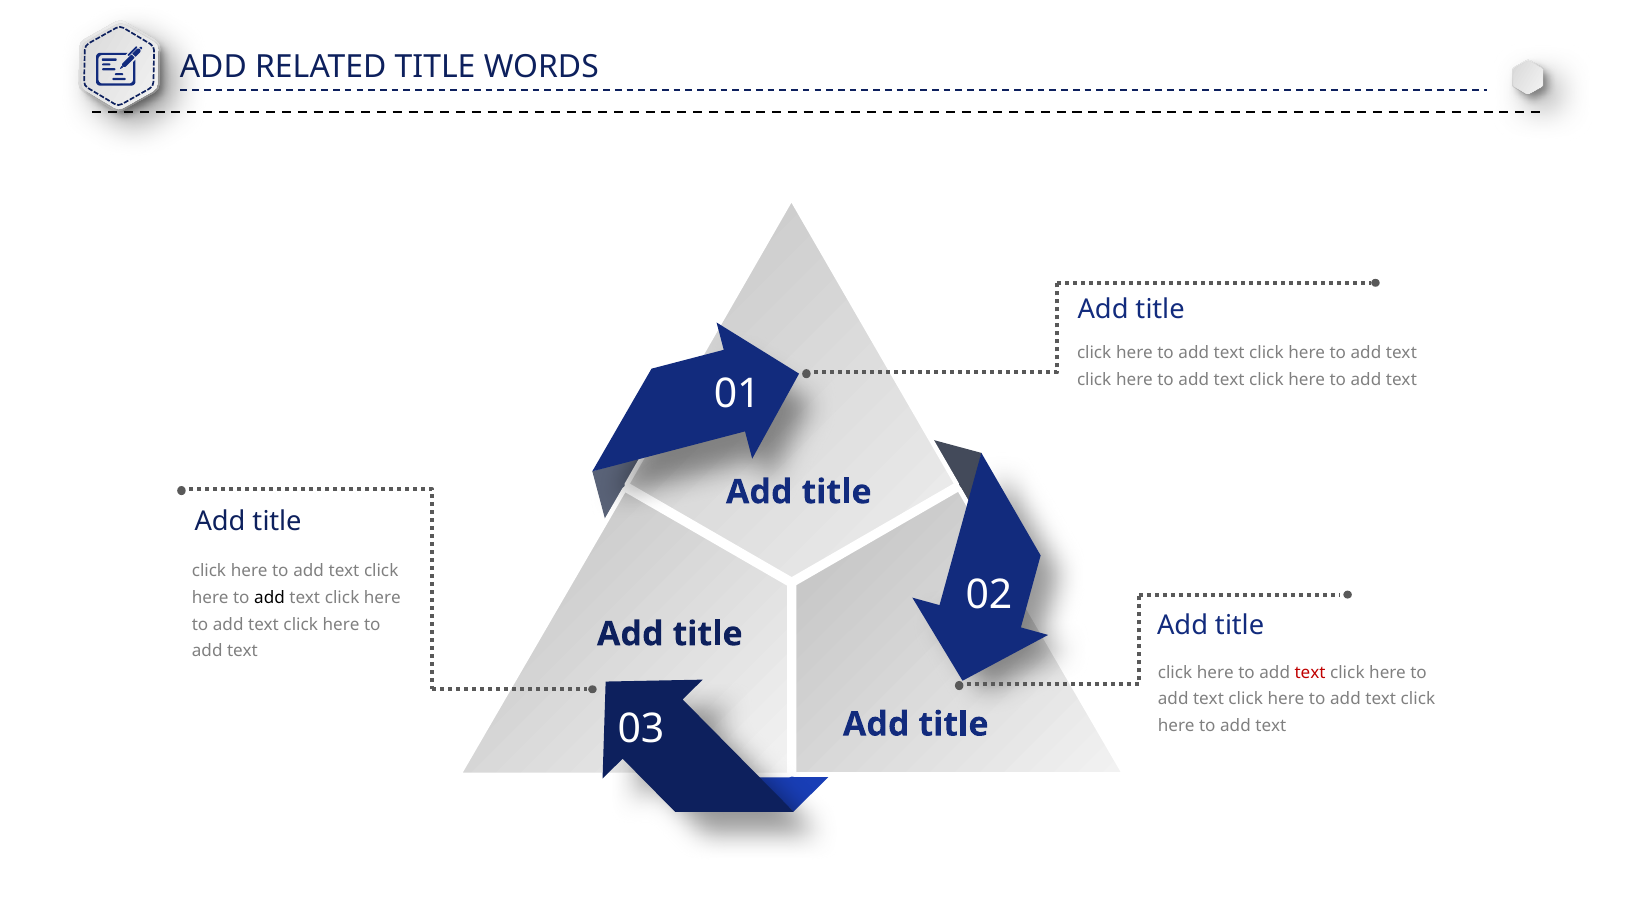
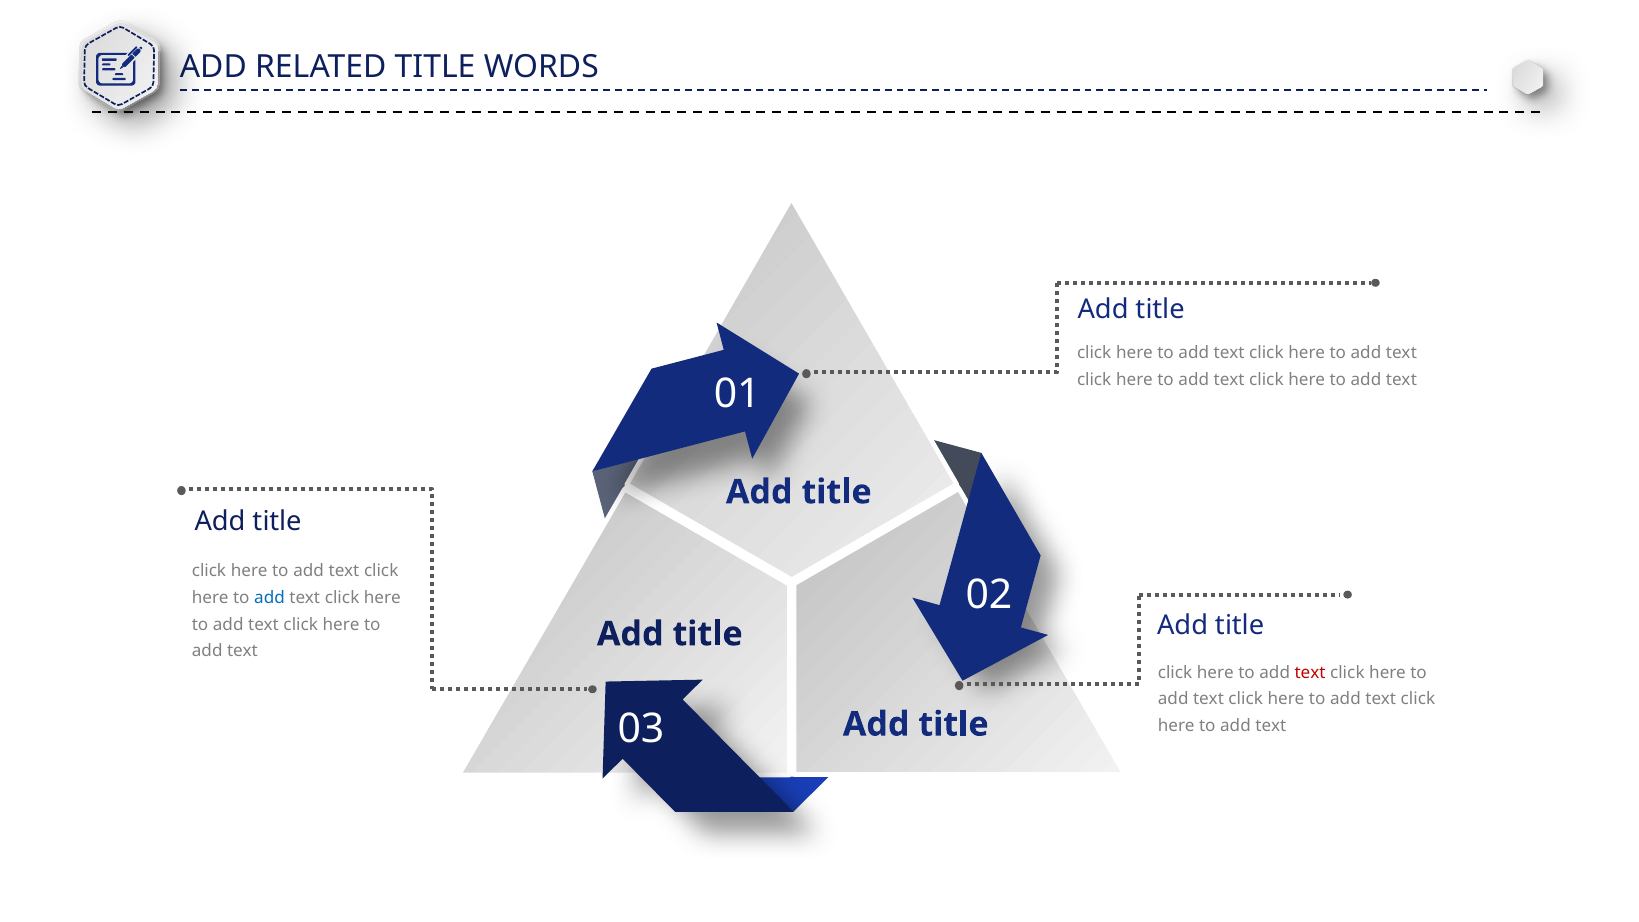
add colour: black -> blue (269, 598)
